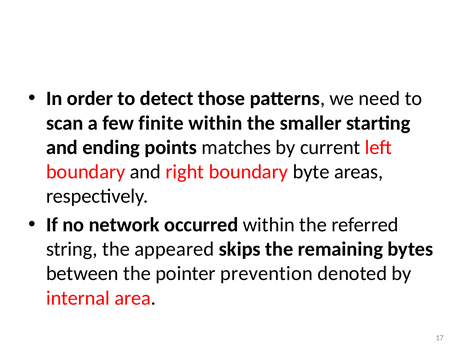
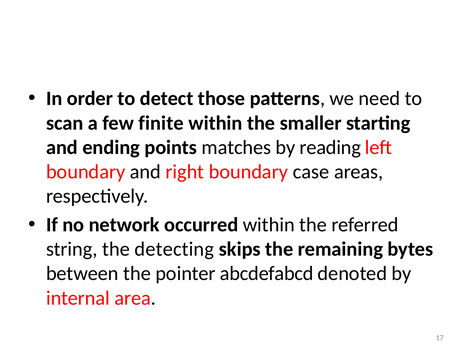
current: current -> reading (330, 147)
byte: byte -> case (311, 172)
appeared: appeared -> detecting (174, 249)
prevention: prevention -> abcdefabcd (267, 274)
